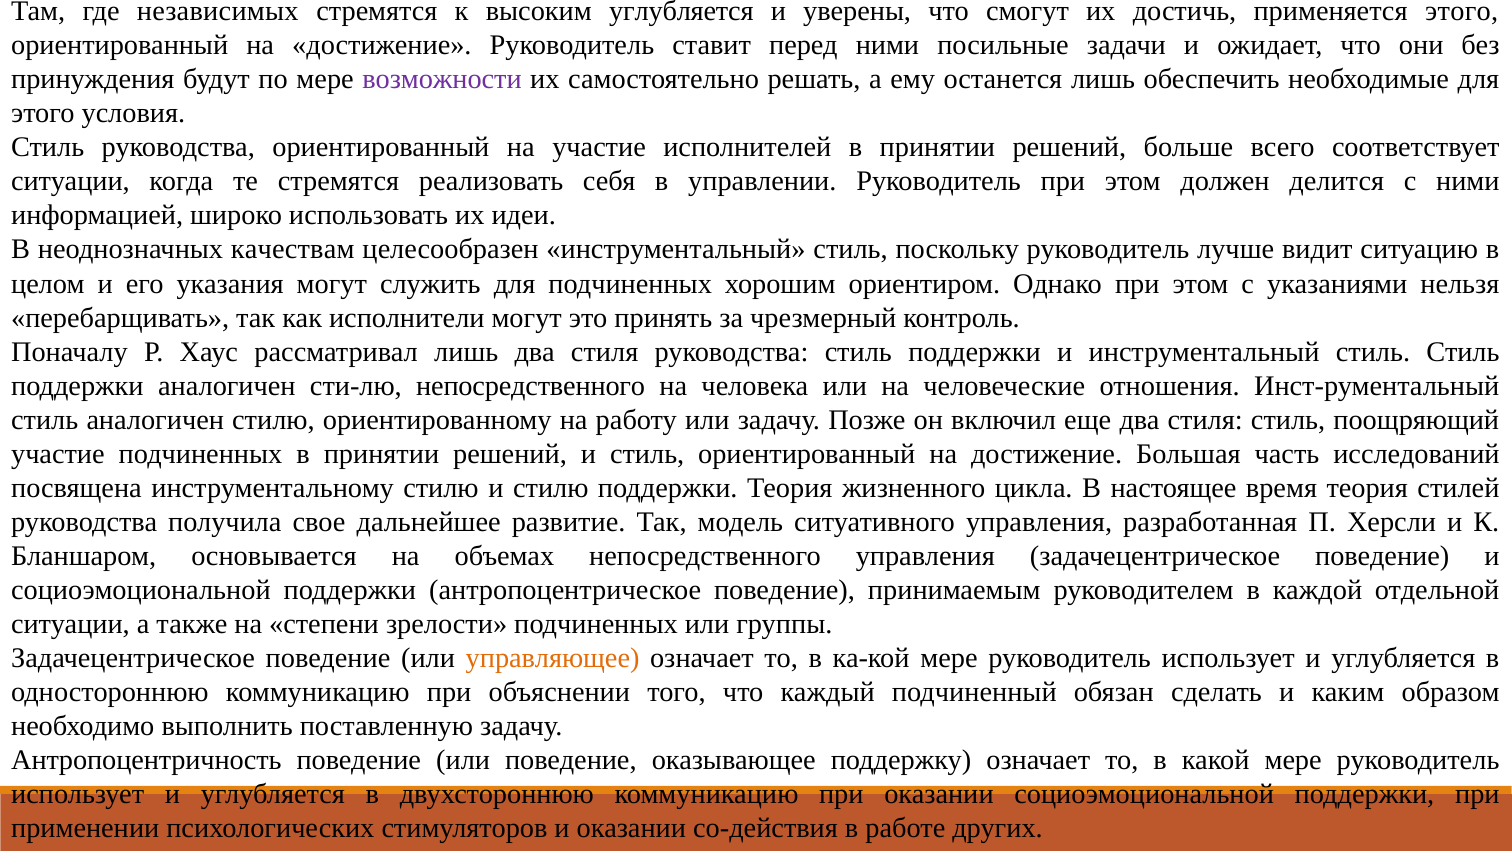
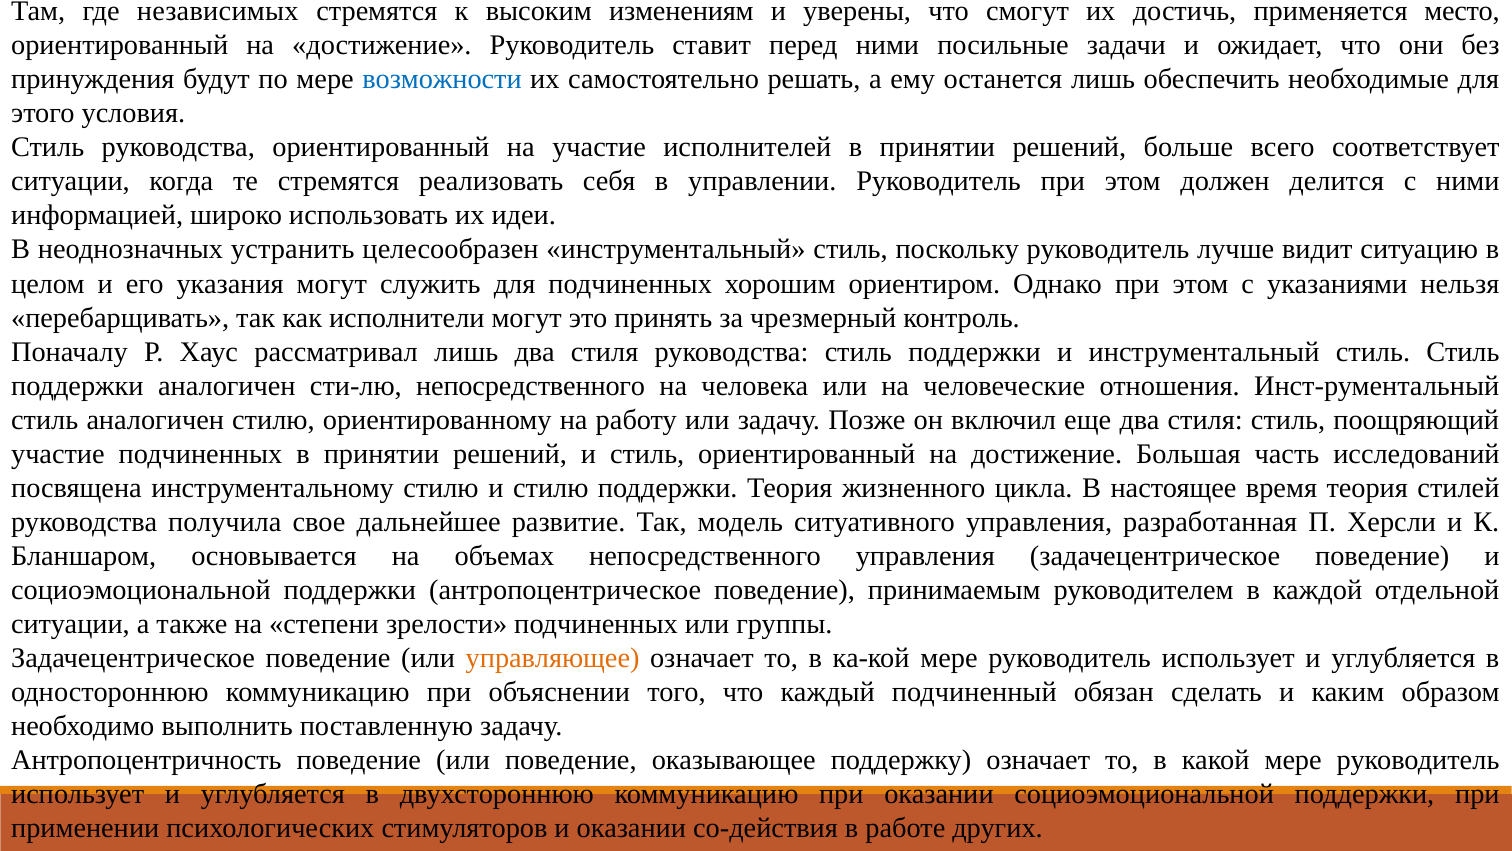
высоким углубляется: углубляется -> изменениям (681, 11)
применяется этого: этого -> место (1462, 11)
возможности colour: purple -> blue (442, 79)
качествам: качествам -> устранить (293, 249)
